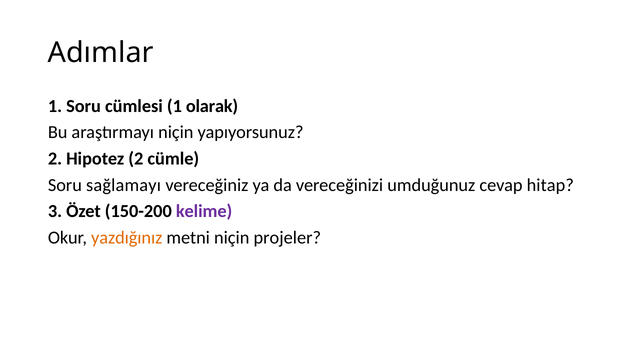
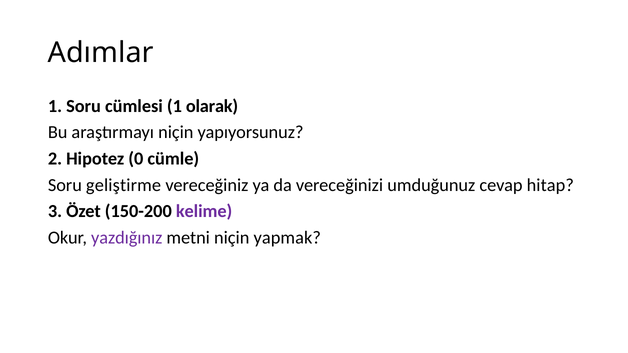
Hipotez 2: 2 -> 0 (136, 159)
sağlamayı: sağlamayı -> geliştirme (124, 185)
yazdığınız colour: orange -> purple (127, 238)
projeler: projeler -> yapmak (287, 238)
